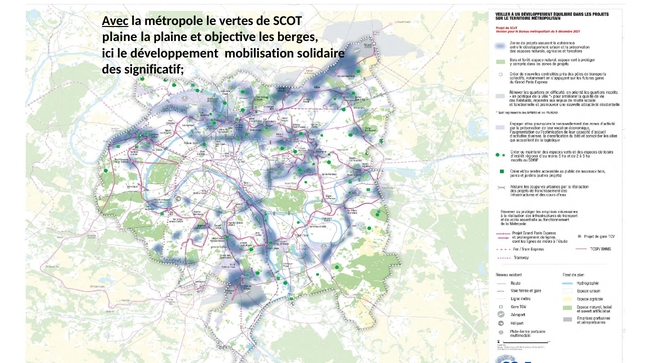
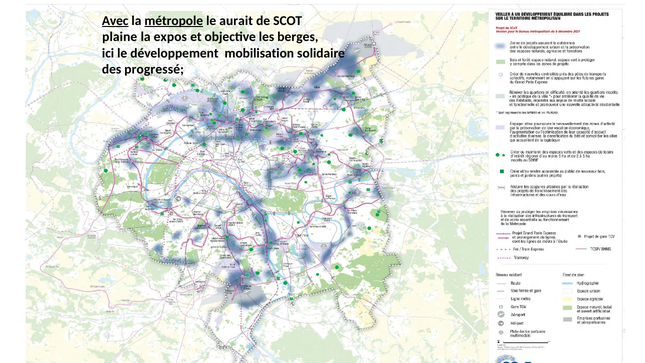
métropole underline: none -> present (174, 21)
vertes: vertes -> aurait (236, 21)
la plaine: plaine -> expos (170, 37)
significatif: significatif -> progressé (154, 69)
